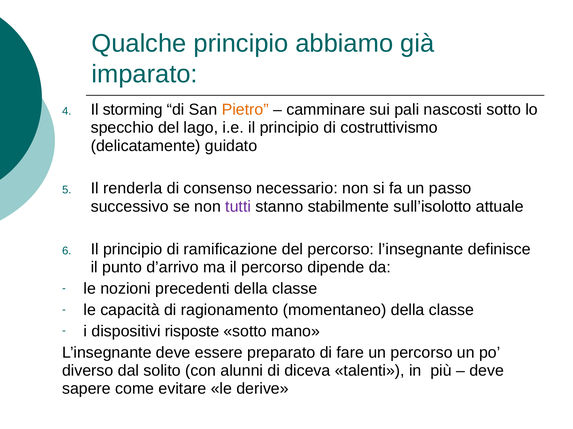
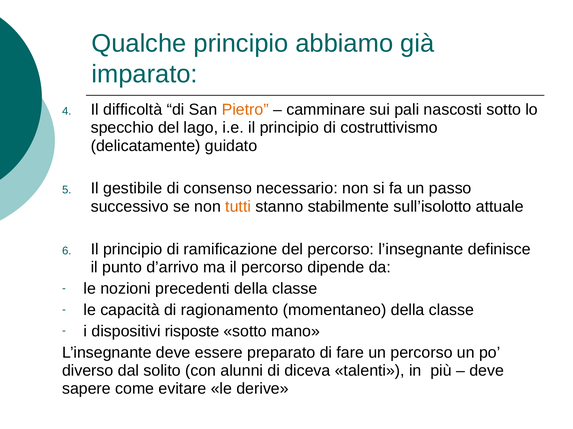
storming: storming -> difficoltà (133, 110)
renderla: renderla -> gestibile (133, 189)
tutti colour: purple -> orange (238, 207)
